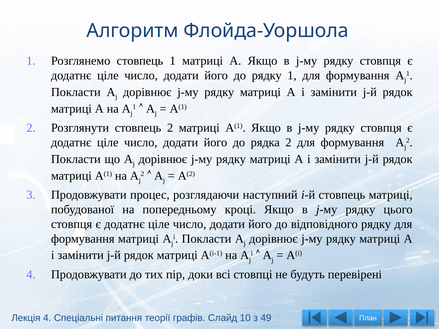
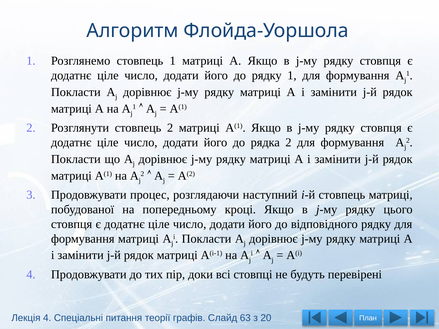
10: 10 -> 63 (245, 318)
49: 49 -> 20 (266, 318)
